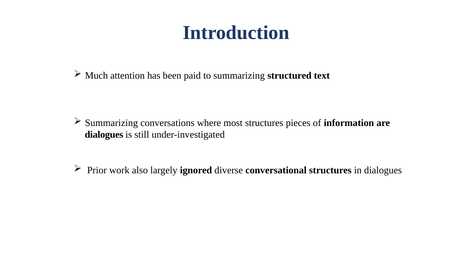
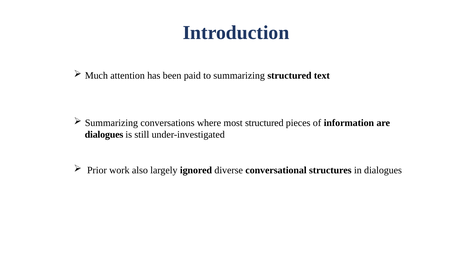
most structures: structures -> structured (264, 123)
